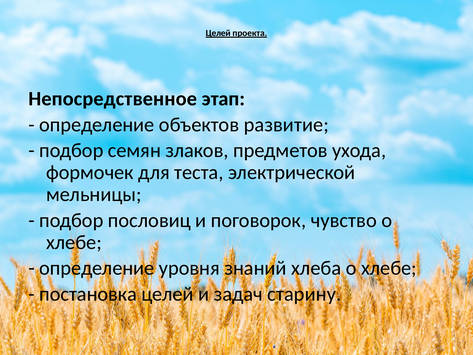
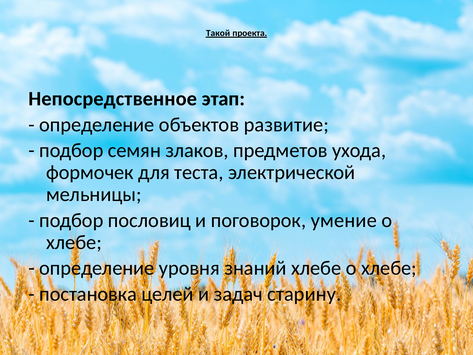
Целей: Целей -> Такой (218, 33)
чувство: чувство -> умение (344, 220)
знаний хлеба: хлеба -> хлебе (316, 268)
